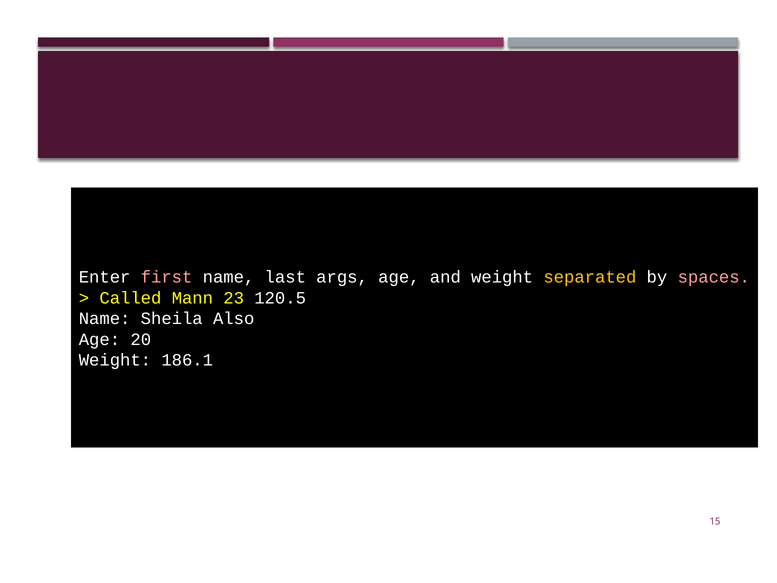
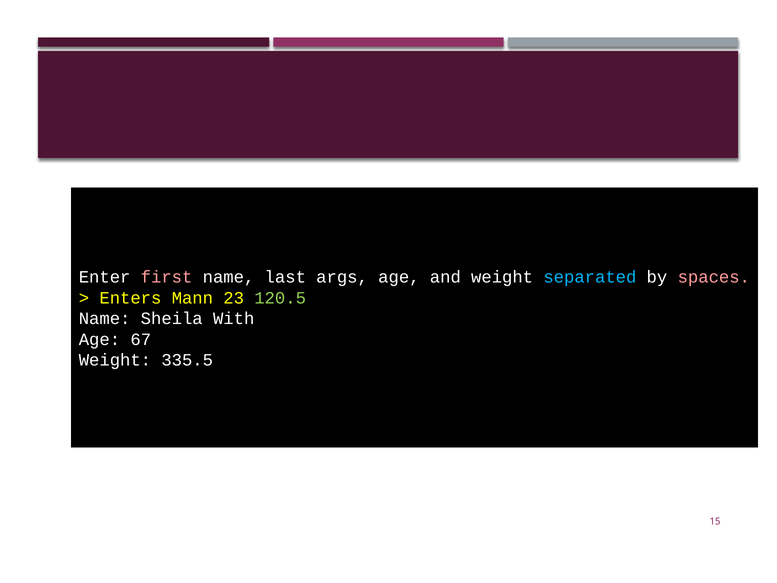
separated colour: yellow -> light blue (590, 277)
Called: Called -> Enters (130, 298)
120.5 colour: white -> light green (280, 298)
Also: Also -> With (234, 318)
20: 20 -> 67 (141, 339)
186.1: 186.1 -> 335.5 (187, 360)
